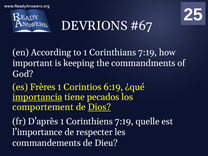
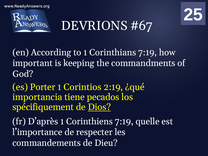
Frères: Frères -> Porter (43, 87)
6:19: 6:19 -> 2:19 (113, 87)
importancia underline: present -> none (37, 97)
comportement: comportement -> spécifiquement (43, 107)
